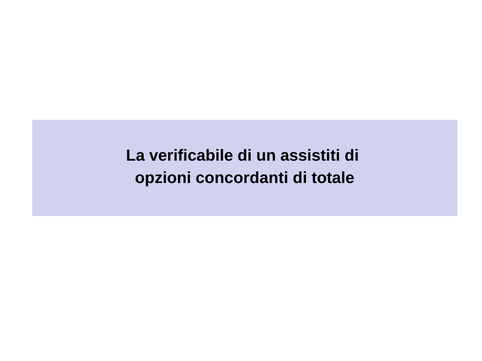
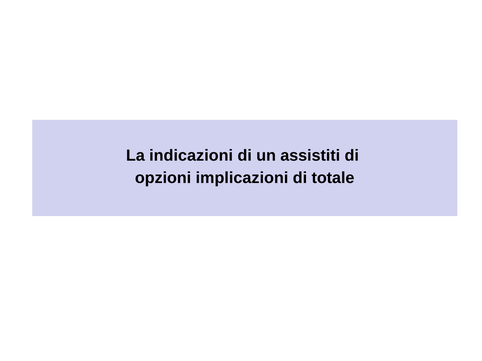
verificabile: verificabile -> indicazioni (191, 156)
concordanti: concordanti -> implicazioni (242, 178)
